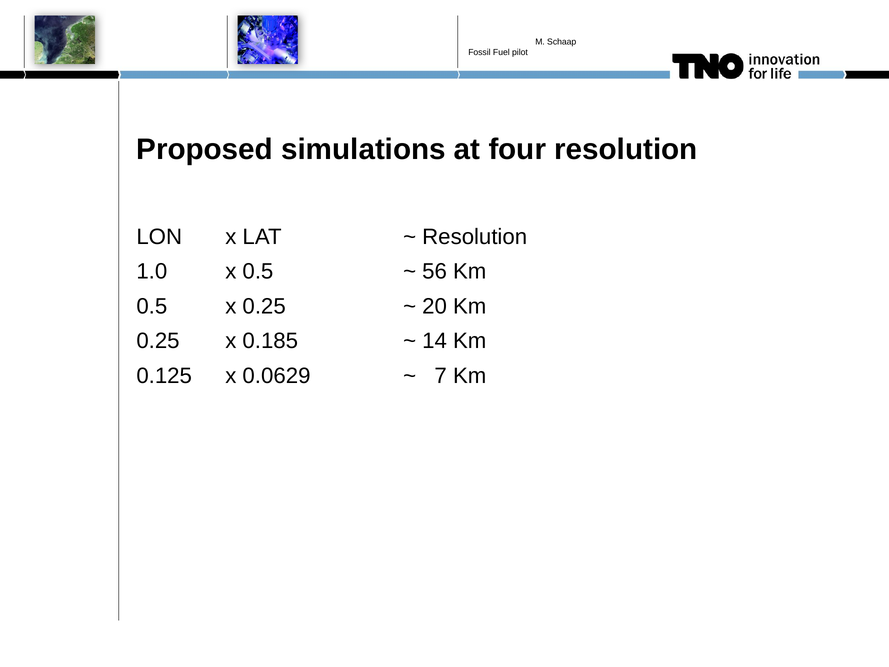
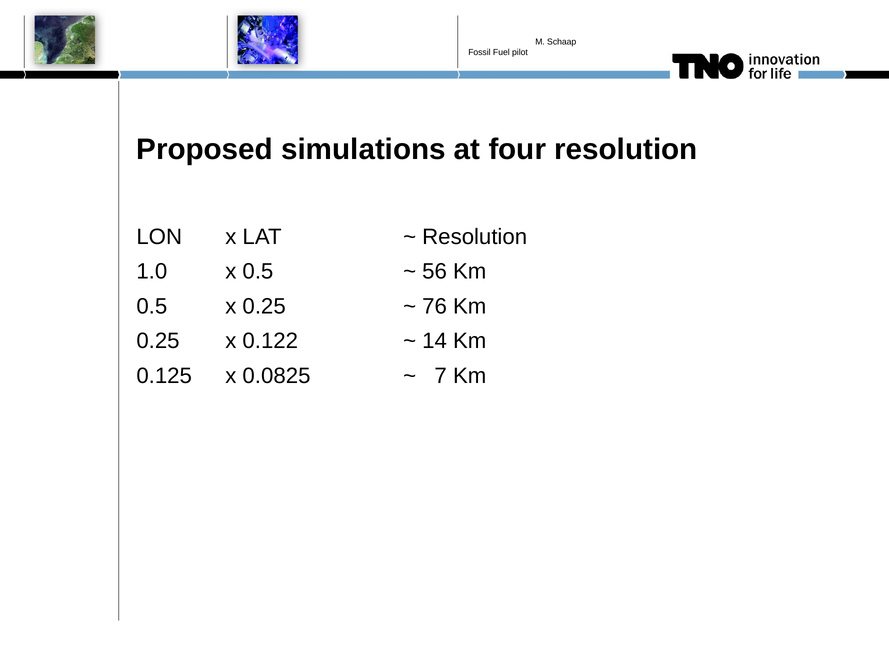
20: 20 -> 76 (435, 306)
0.185: 0.185 -> 0.122 (270, 341)
0.0629: 0.0629 -> 0.0825 (276, 376)
